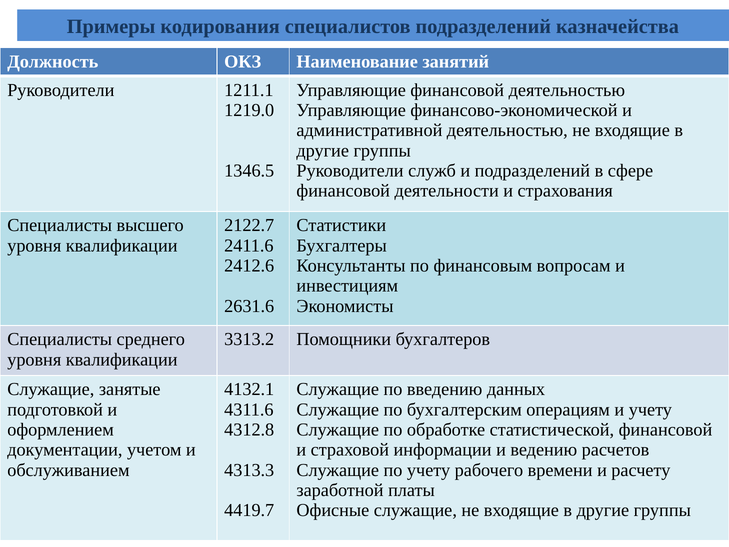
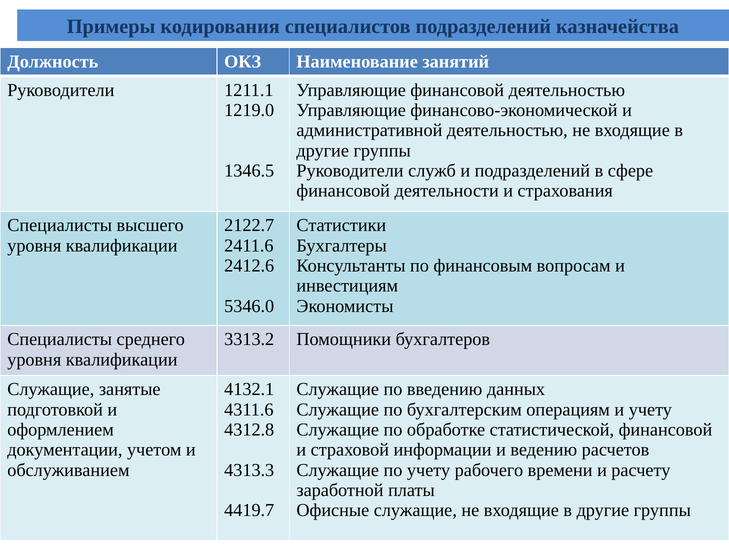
2631.6: 2631.6 -> 5346.0 (249, 306)
